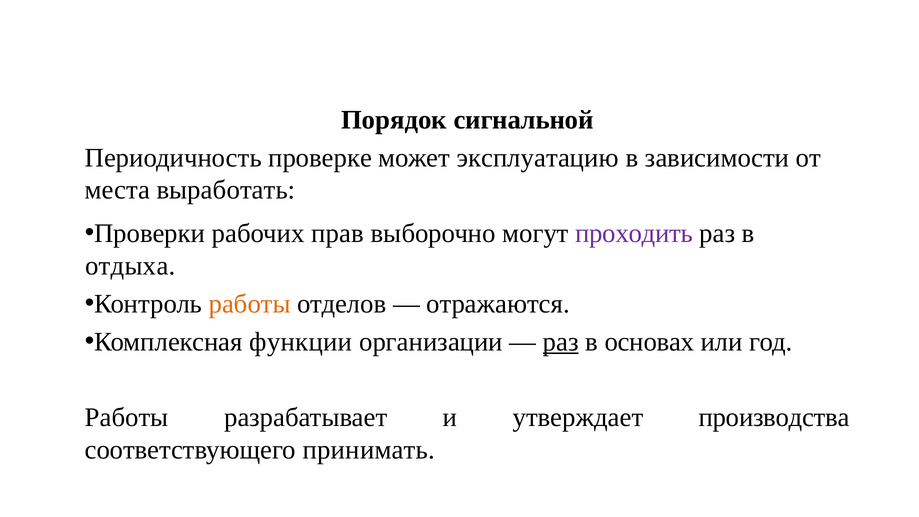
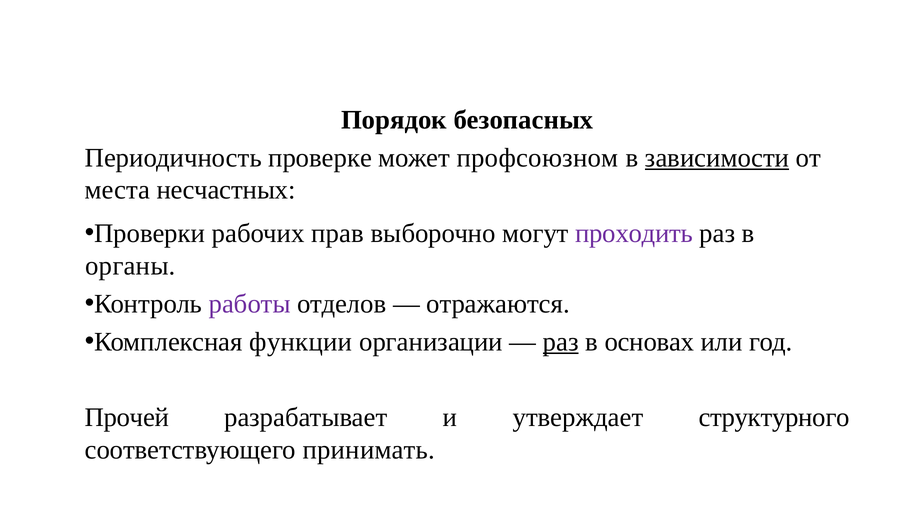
сигнальной: сигнальной -> безопасных (523, 120)
эксплуатацию: эксплуатацию -> профсоюзном (538, 158)
зависимости underline: none -> present (717, 158)
выработать: выработать -> несчастных (226, 190)
отдыха: отдыха -> органы (130, 266)
работы colour: orange -> purple (250, 304)
Работы: Работы -> Прочей (127, 417)
производства: производства -> структурного (774, 417)
